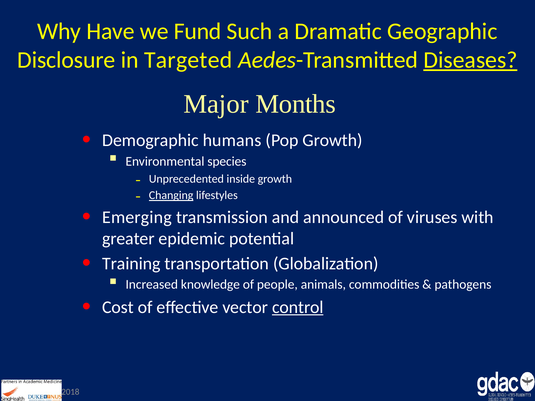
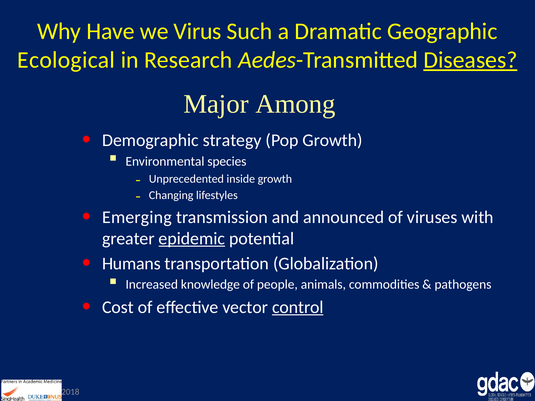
Fund: Fund -> Virus (198, 31)
Disclosure: Disclosure -> Ecological (66, 60)
Targeted: Targeted -> Research (188, 60)
Months: Months -> Among (295, 104)
humans: humans -> strategy (232, 140)
Changing underline: present -> none (171, 196)
epidemic underline: none -> present (192, 239)
Training: Training -> Humans (131, 264)
